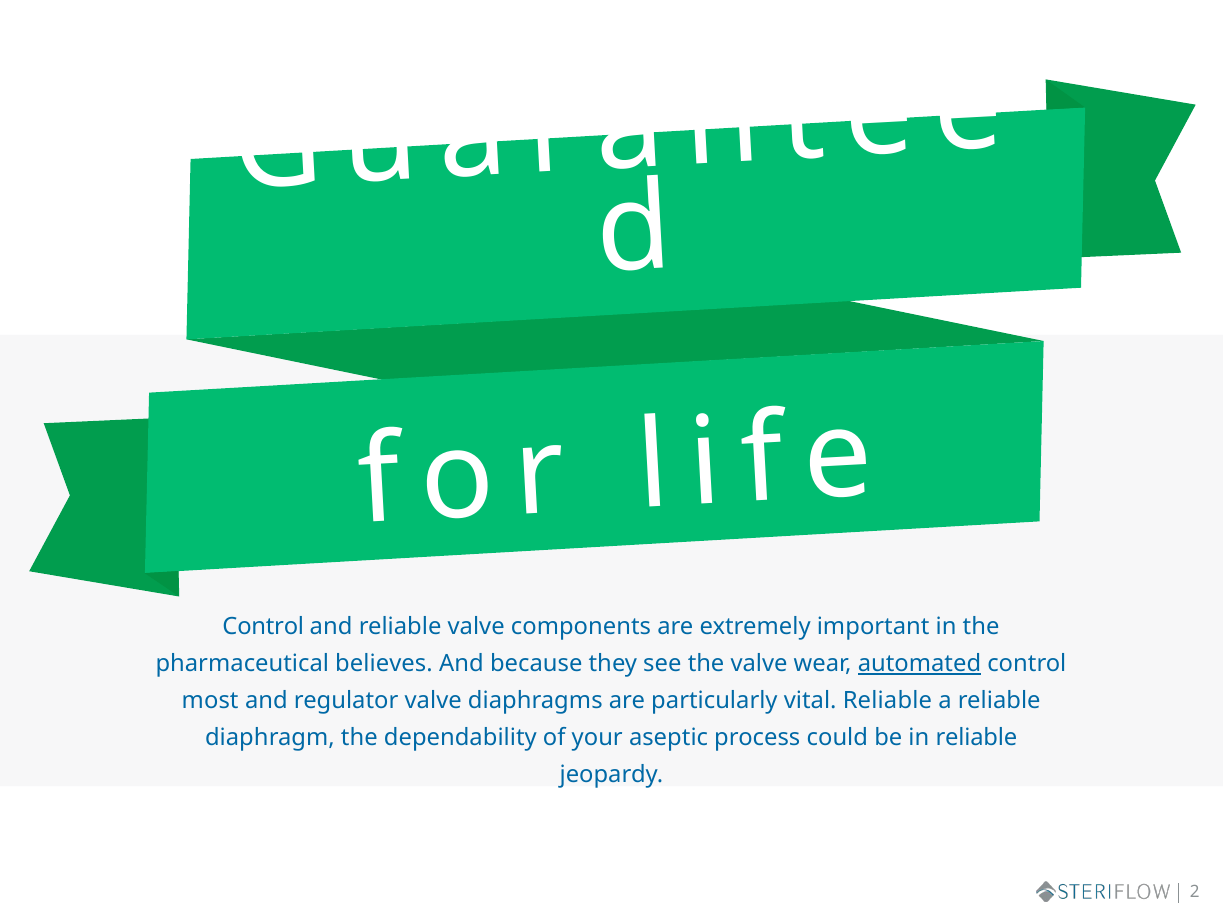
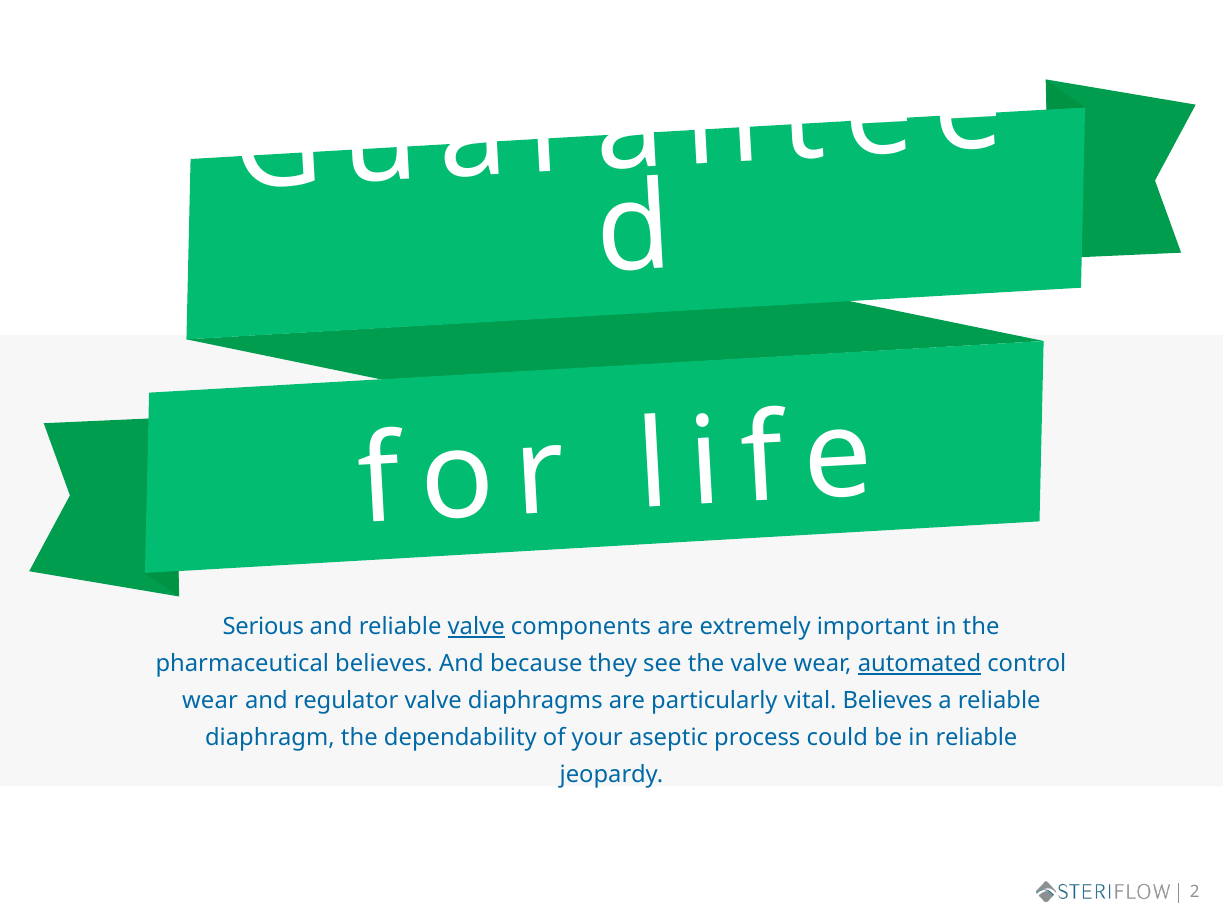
Control: Control -> Serious (263, 627)
valve underline: none -> present (476, 627)
most: most -> wear (210, 701)
vital Reliable: Reliable -> Believes (888, 701)
